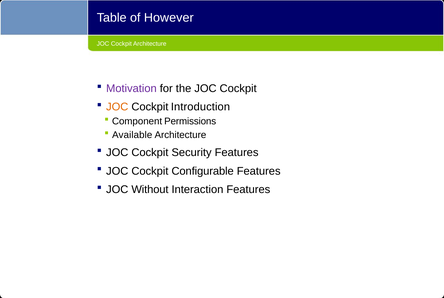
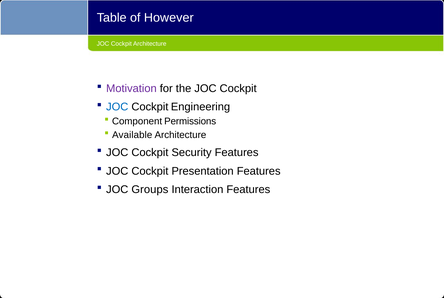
JOC colour: orange -> blue (117, 107)
Introduction: Introduction -> Engineering (201, 107)
Configurable: Configurable -> Presentation (203, 171)
Without: Without -> Groups (150, 190)
